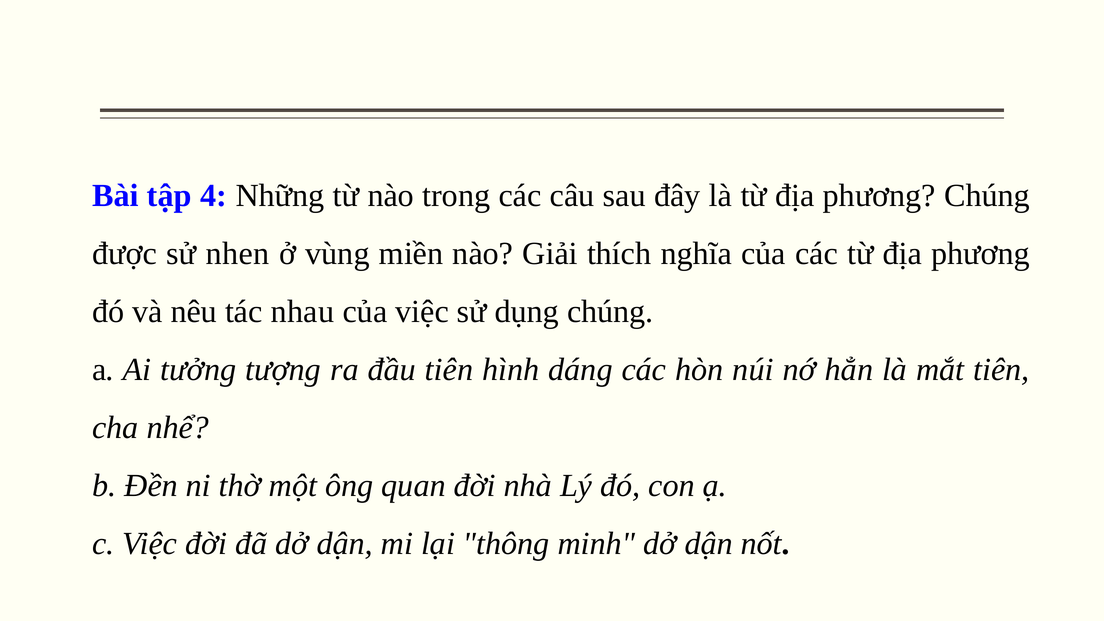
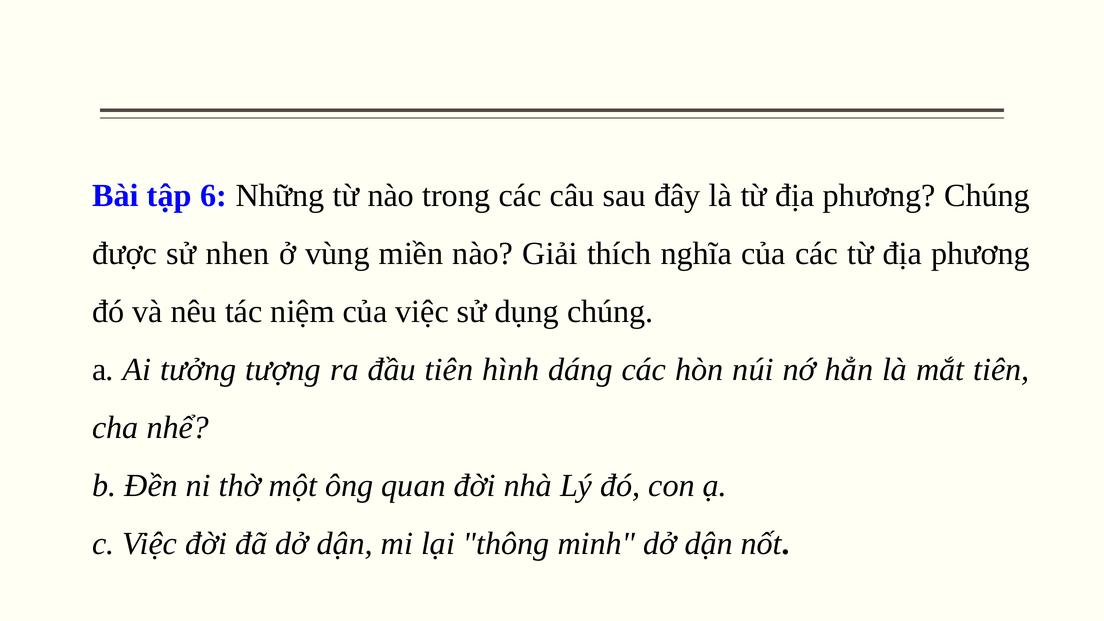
4: 4 -> 6 (213, 196)
nhau: nhau -> niệm (303, 312)
